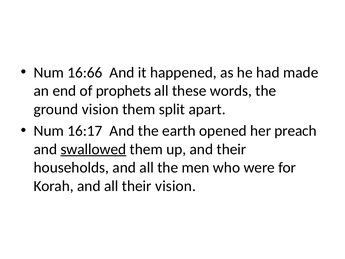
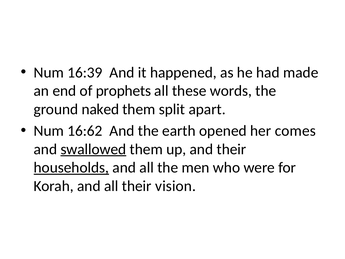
16:66: 16:66 -> 16:39 (85, 72)
ground vision: vision -> naked (100, 109)
16:17: 16:17 -> 16:62 (85, 131)
preach: preach -> comes (295, 131)
households underline: none -> present (71, 167)
